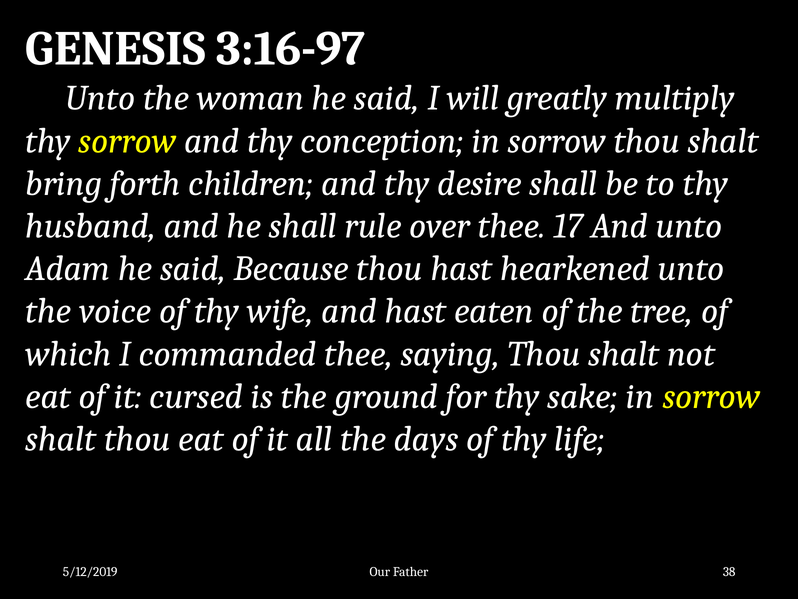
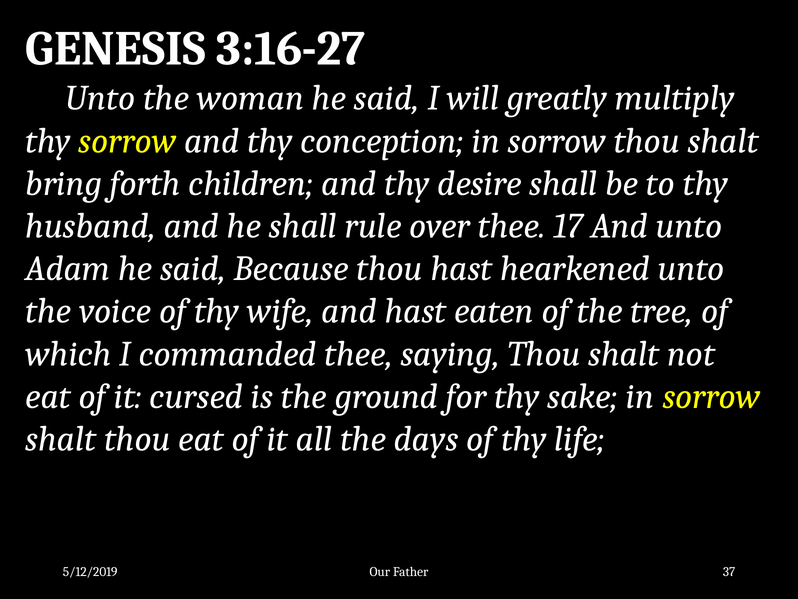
3:16-97: 3:16-97 -> 3:16-27 (291, 49)
38: 38 -> 37 (729, 572)
